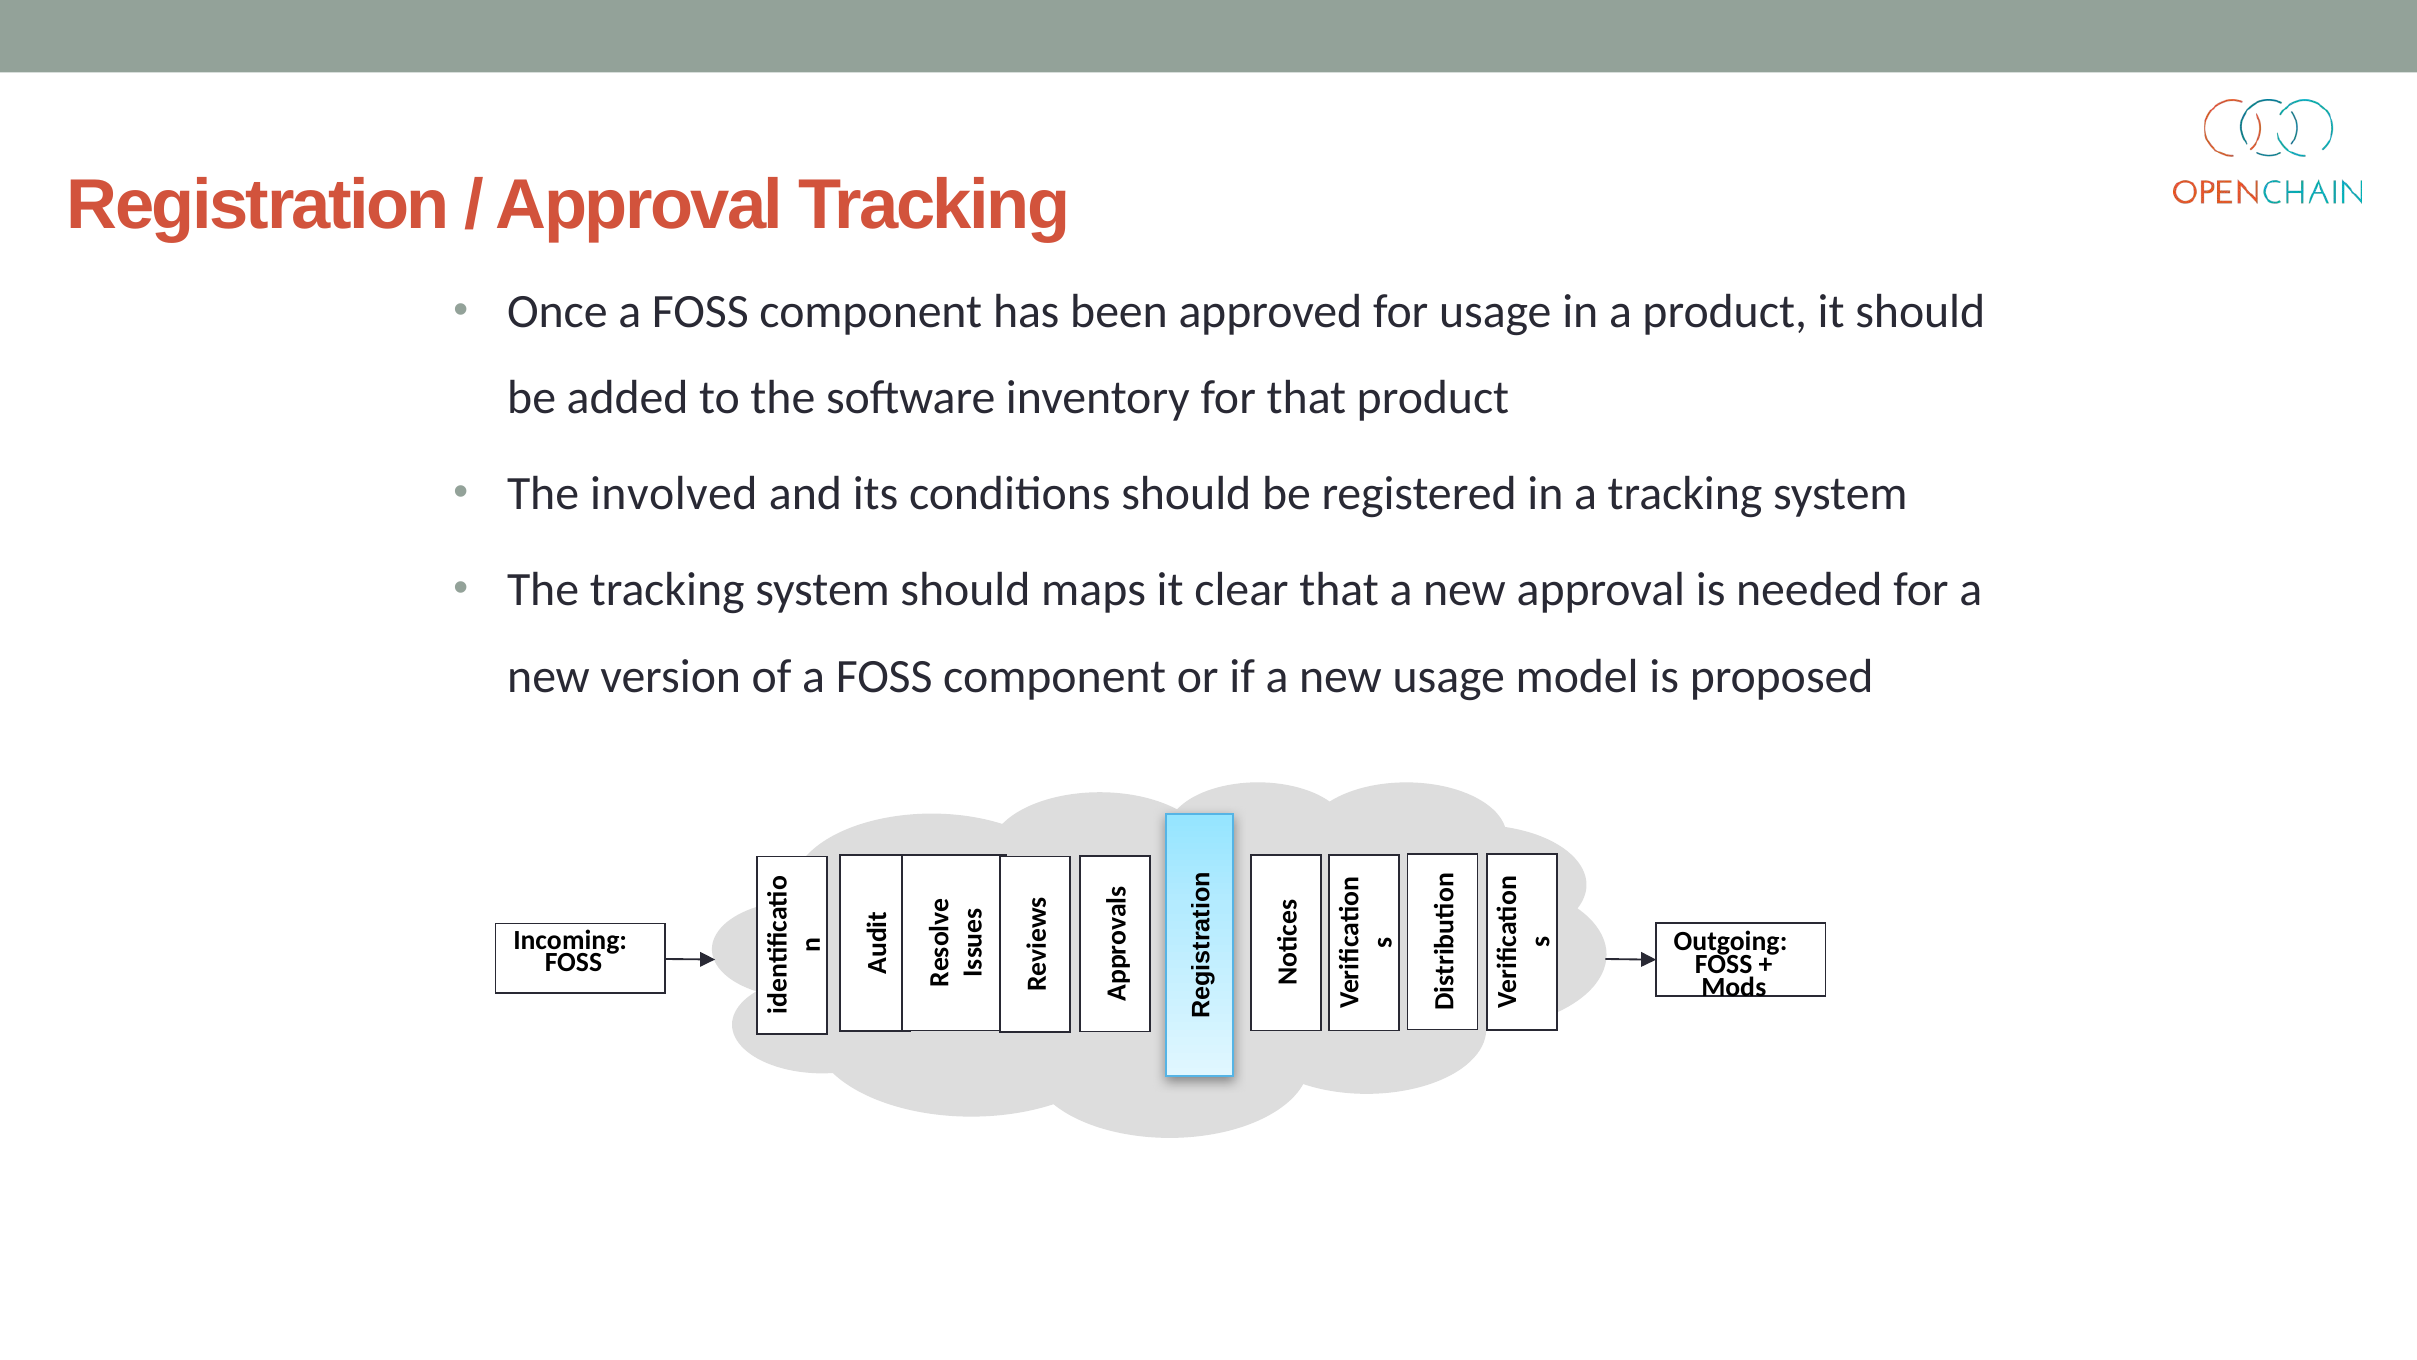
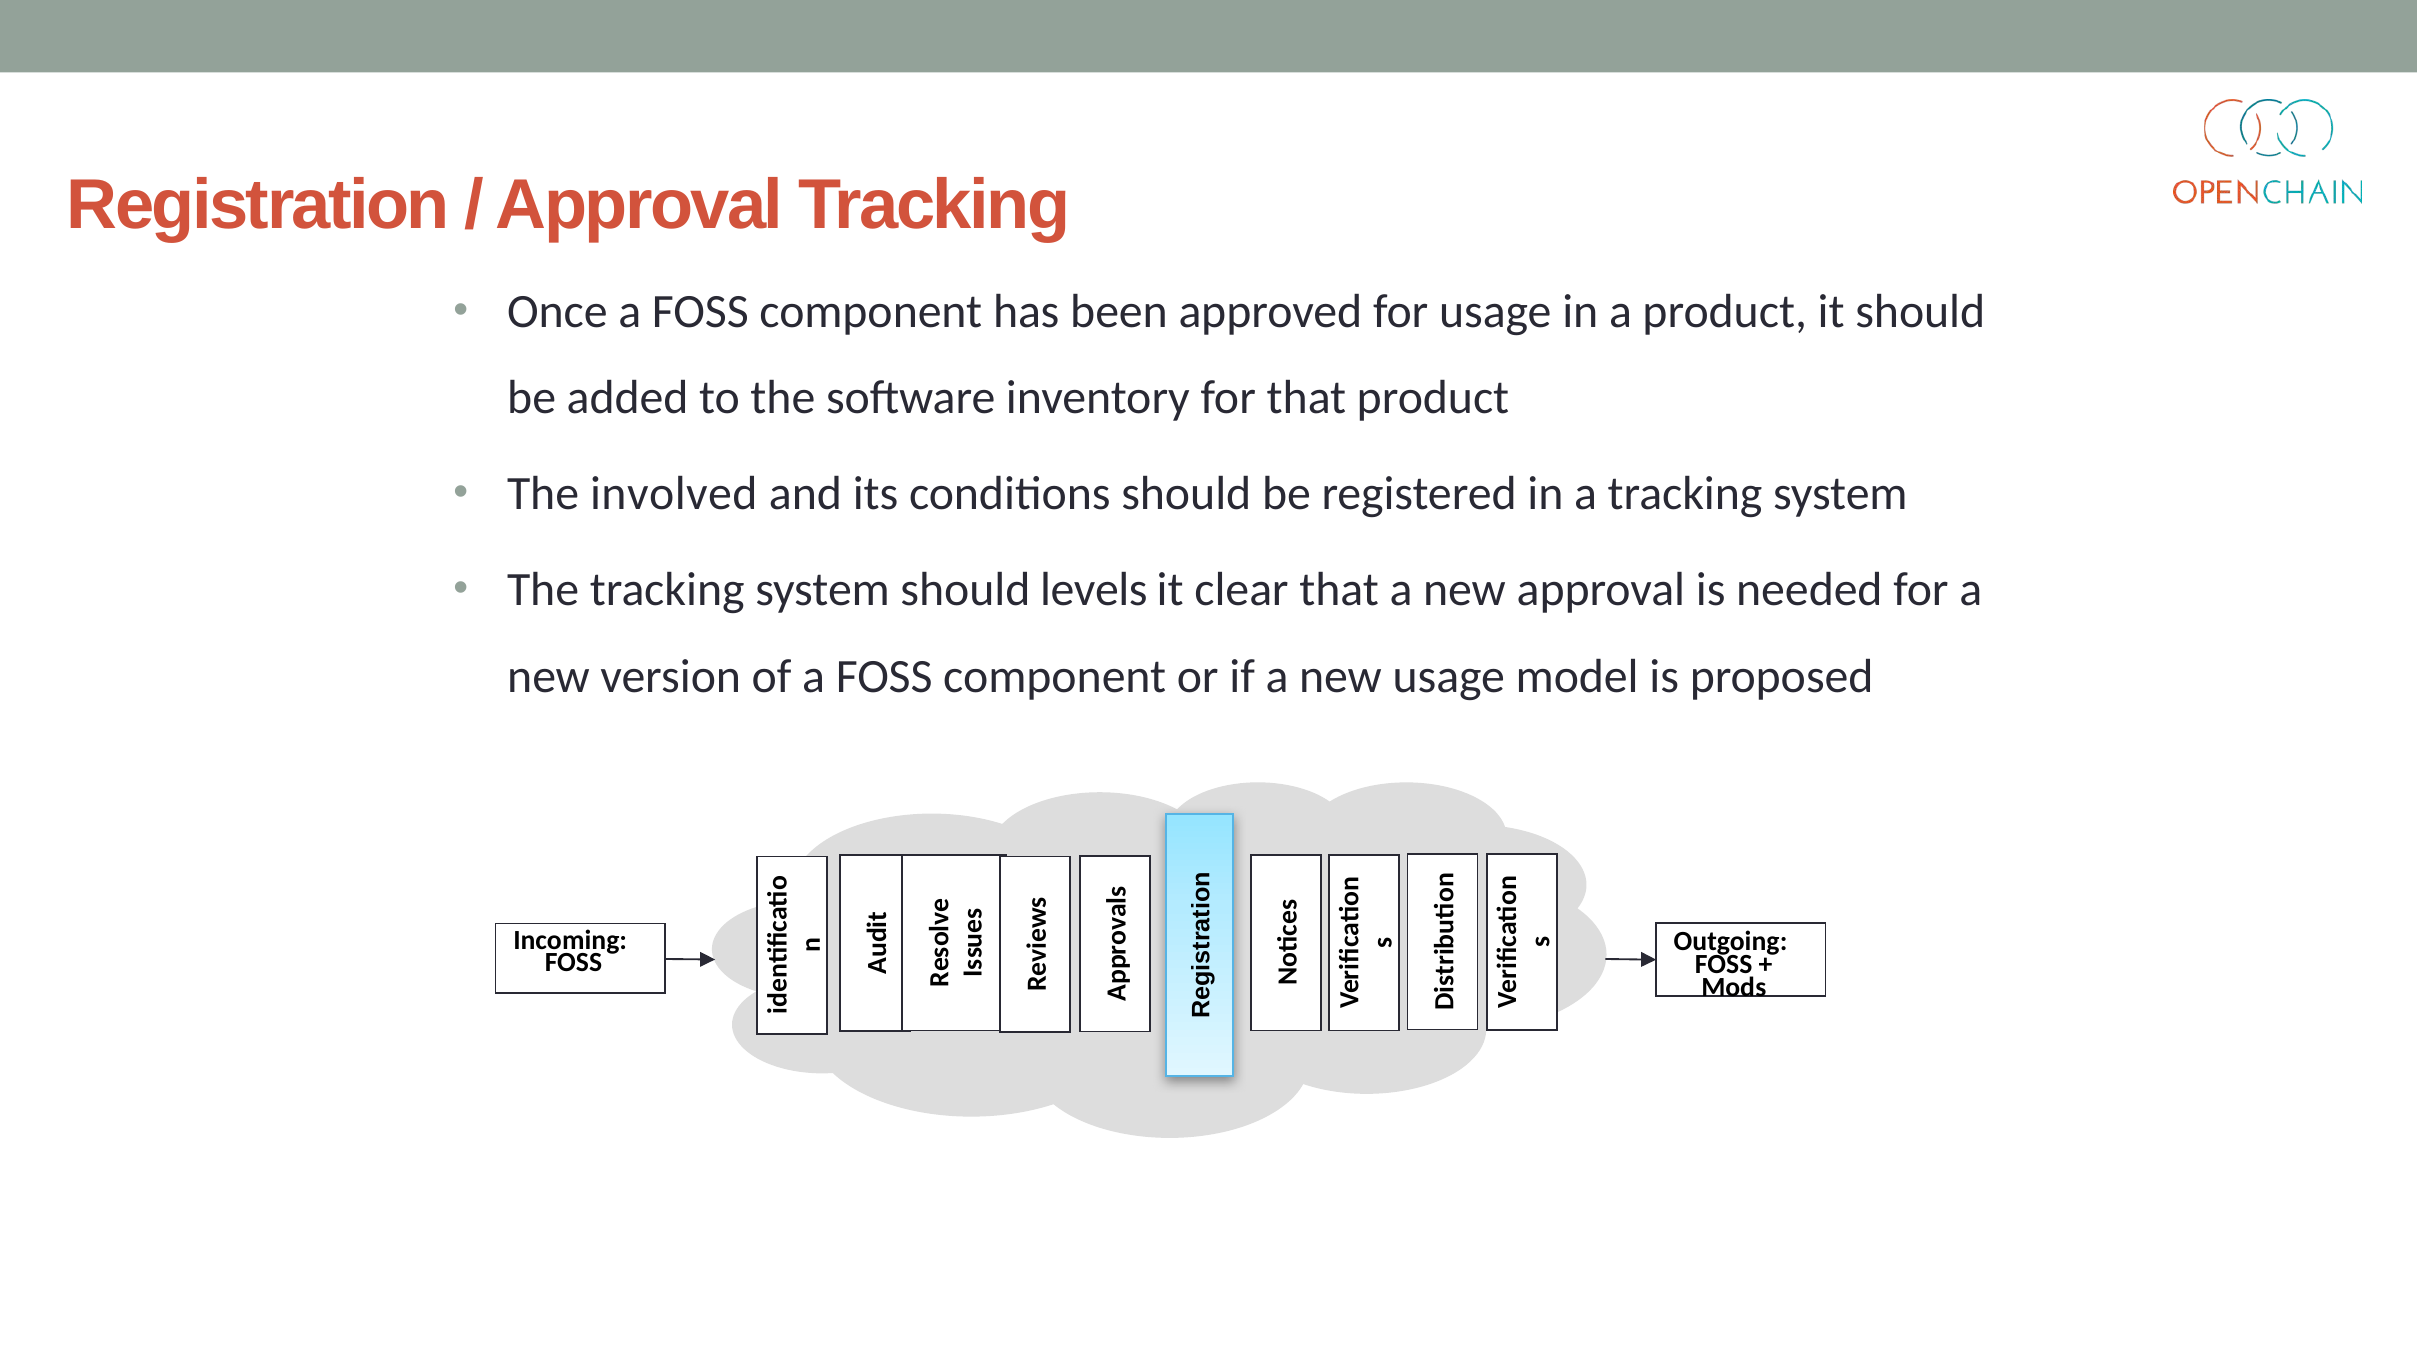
maps: maps -> levels (1094, 590)
